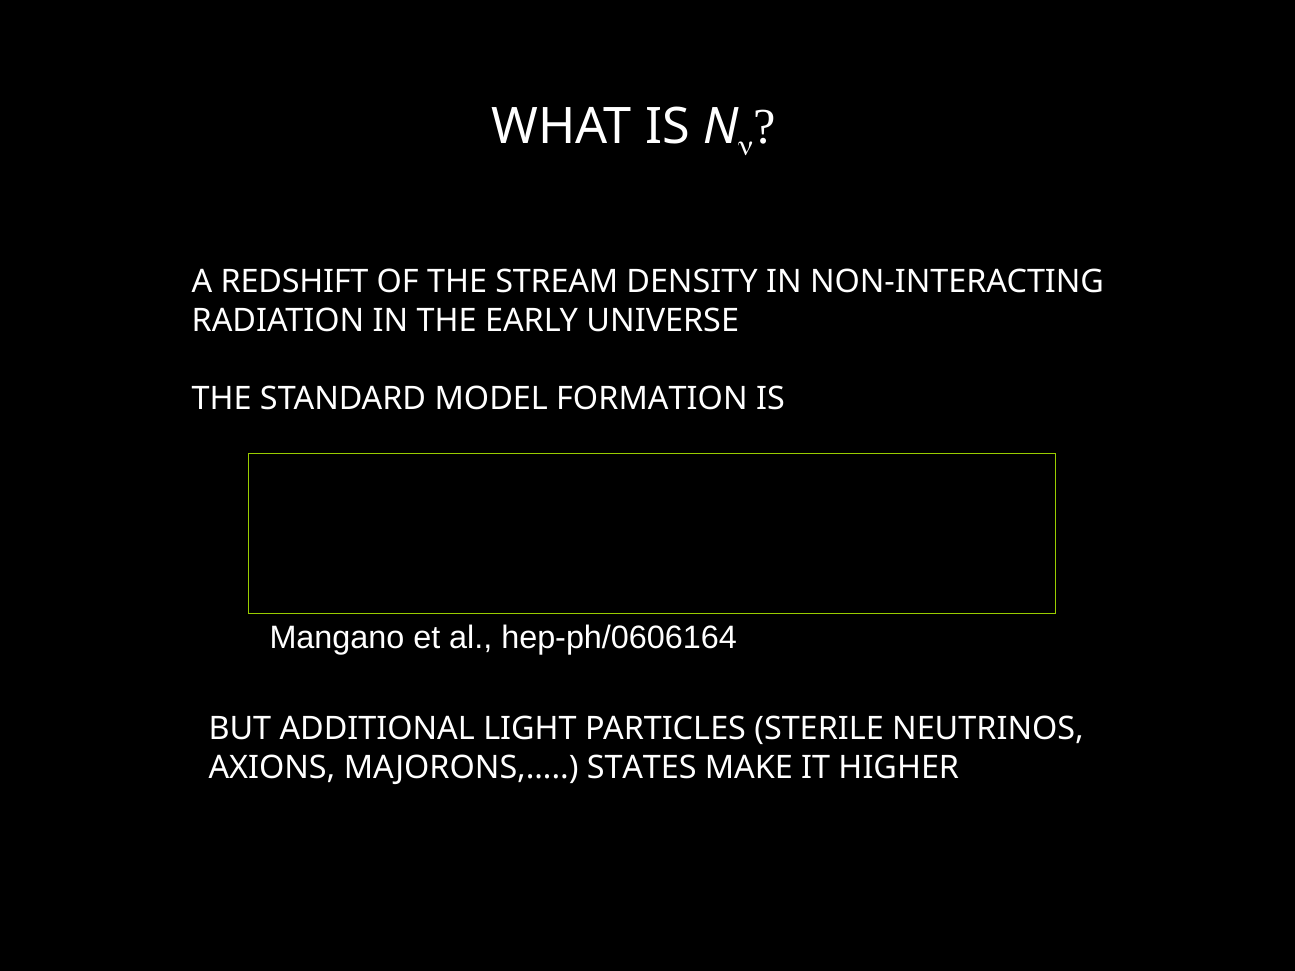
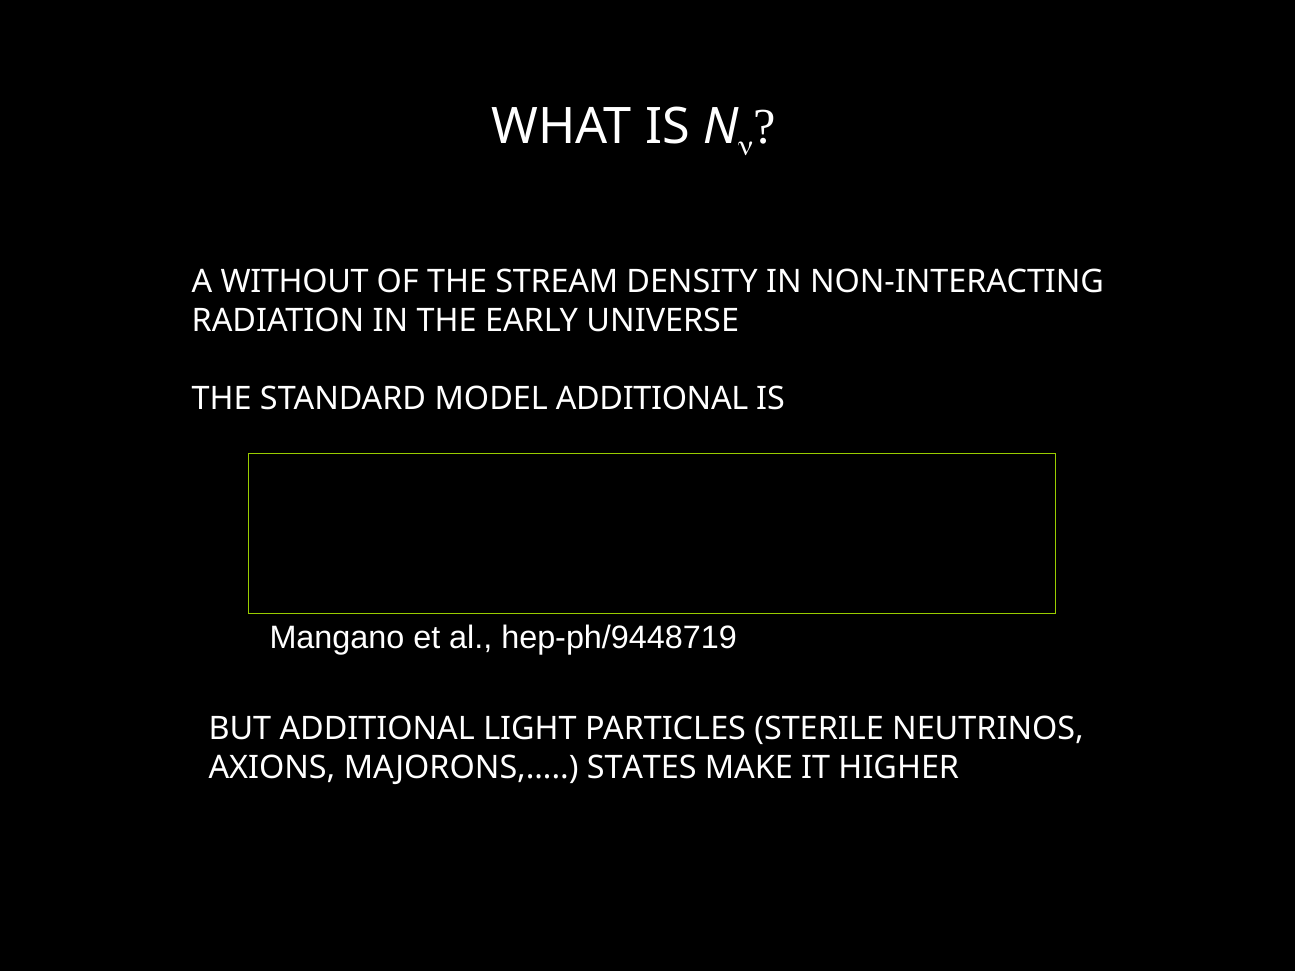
REDSHIFT: REDSHIFT -> WITHOUT (295, 282)
MODEL FORMATION: FORMATION -> ADDITIONAL (652, 399)
hep-ph/0606164: hep-ph/0606164 -> hep-ph/9448719 (619, 638)
